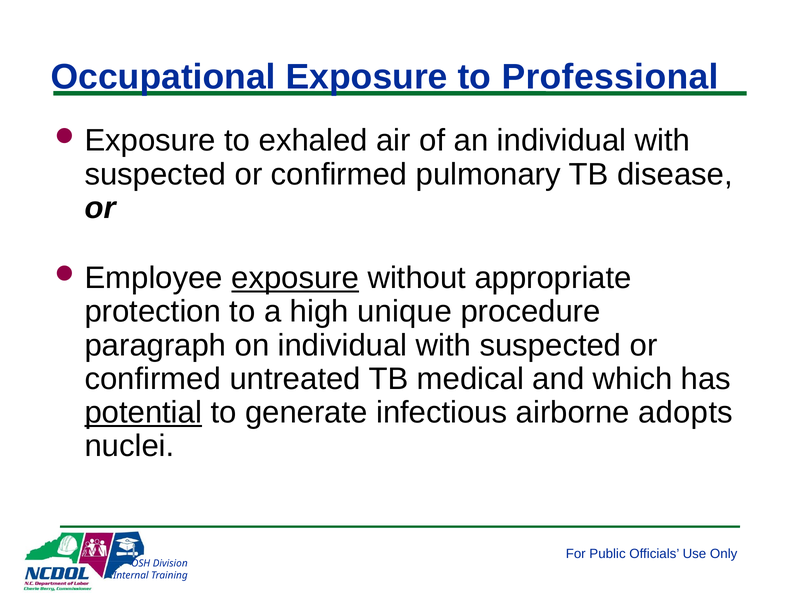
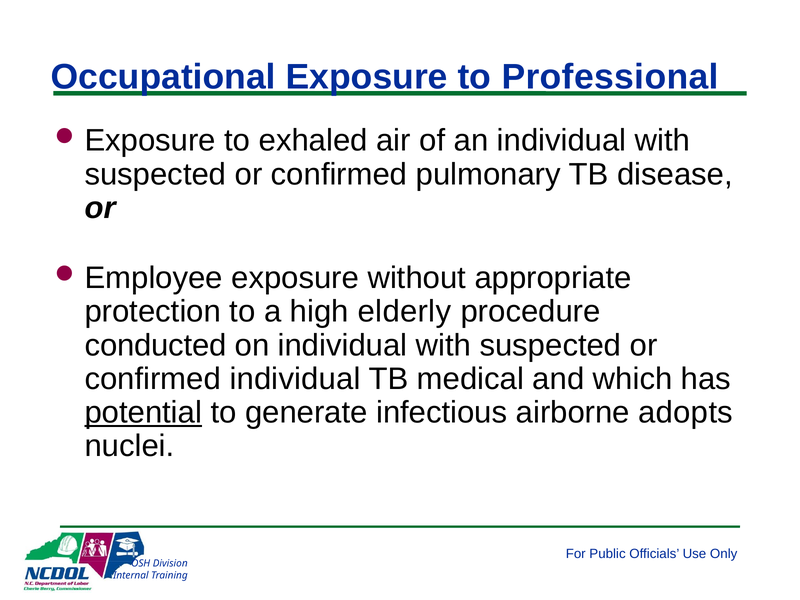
exposure underline: present -> none (295, 278)
unique: unique -> elderly (404, 312)
paragraph: paragraph -> conducted (156, 345)
confirmed untreated: untreated -> individual (295, 379)
